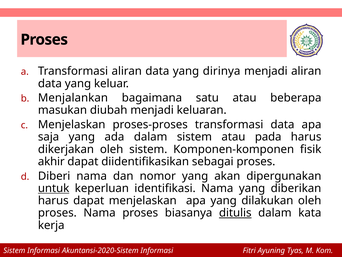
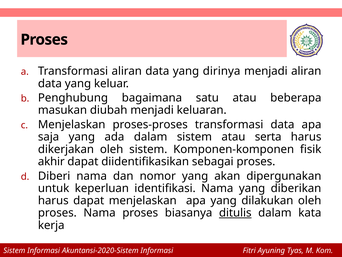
Menjalankan: Menjalankan -> Penghubung (73, 98)
pada: pada -> serta (268, 137)
untuk underline: present -> none (54, 188)
